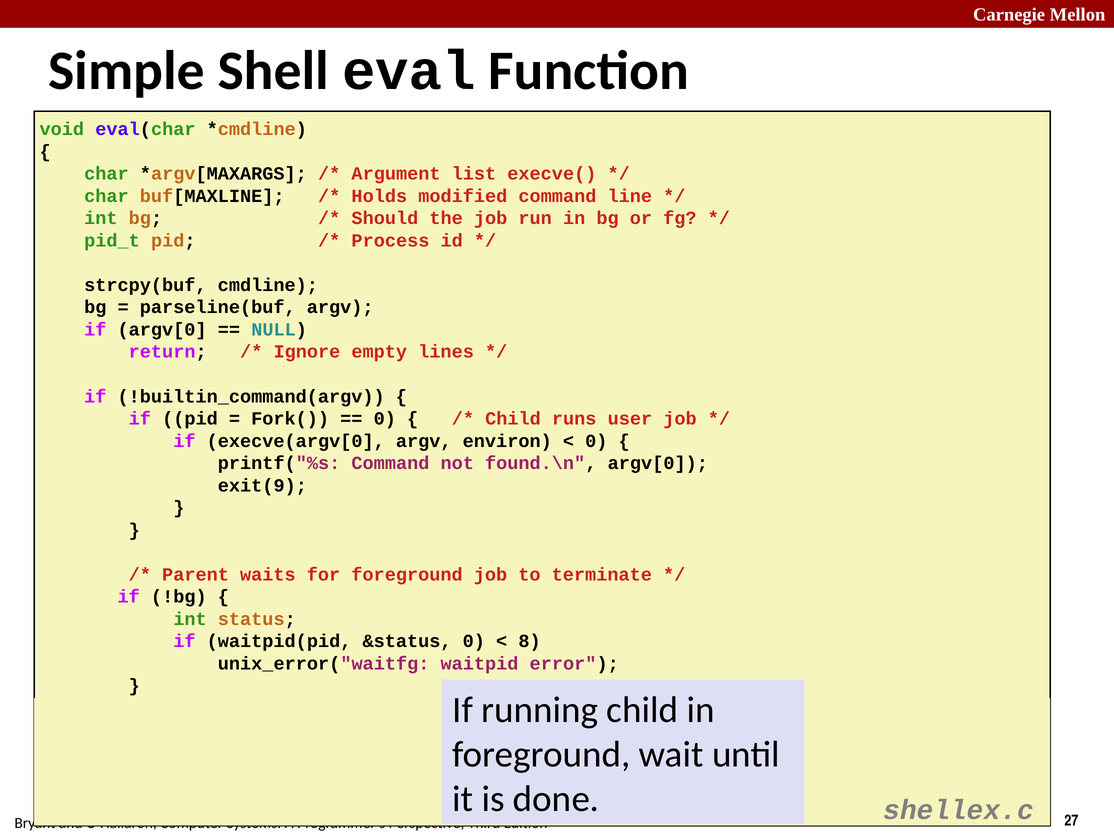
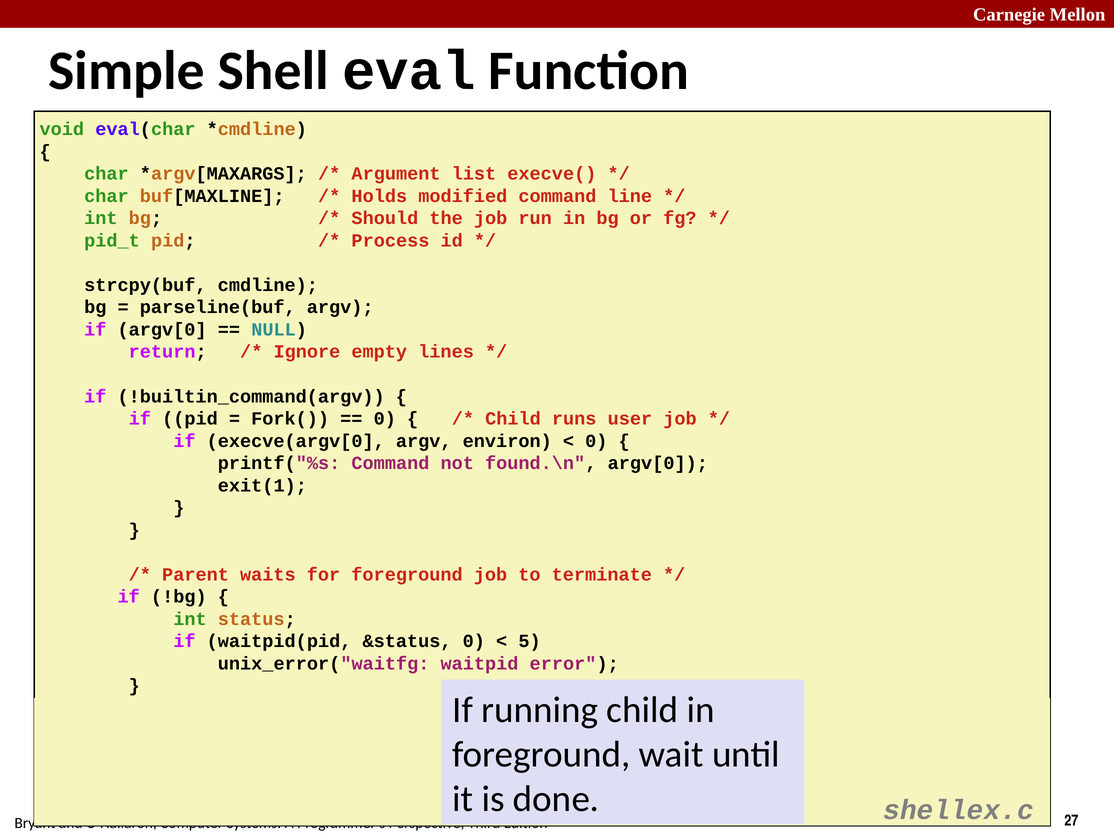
exit(9: exit(9 -> exit(1 (262, 486)
8: 8 -> 5 (530, 642)
